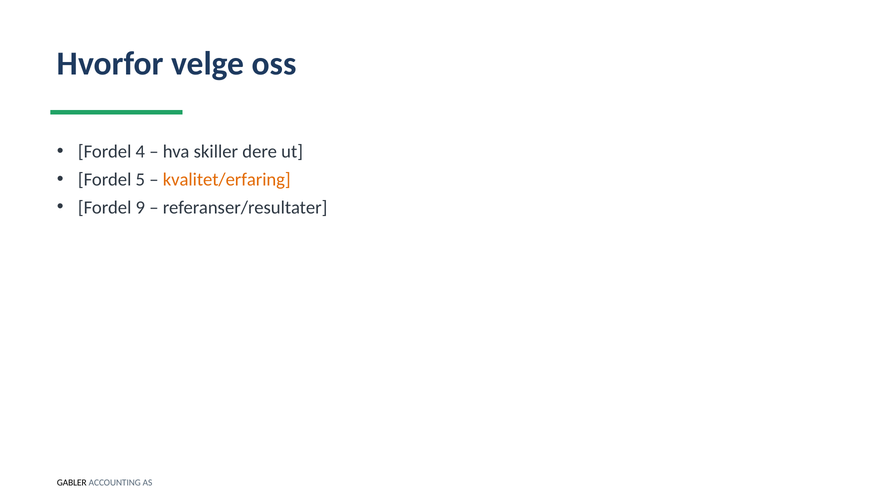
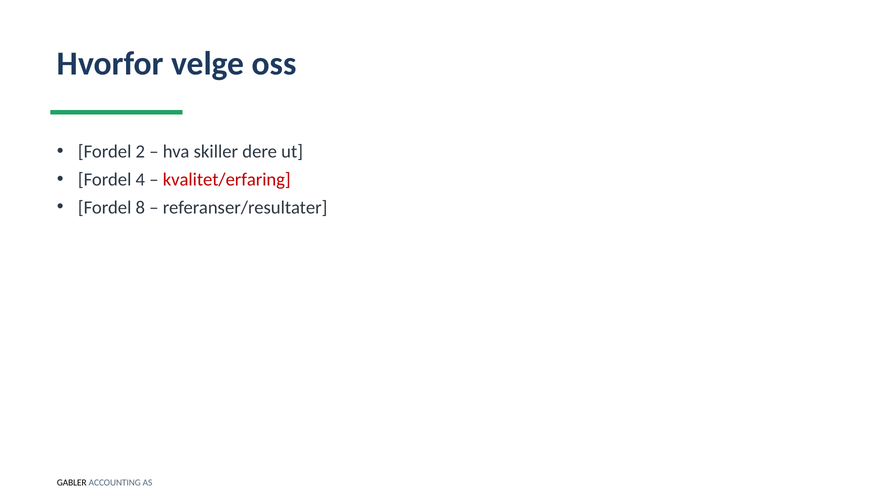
4: 4 -> 2 (140, 152)
5: 5 -> 4 (140, 180)
kvalitet/erfaring colour: orange -> red (227, 180)
9: 9 -> 8 (140, 208)
